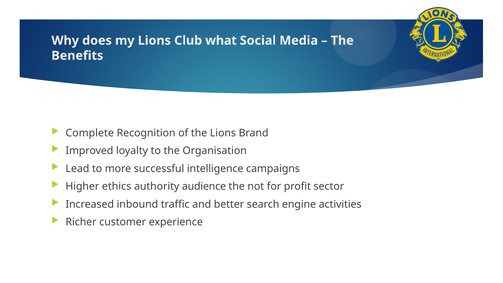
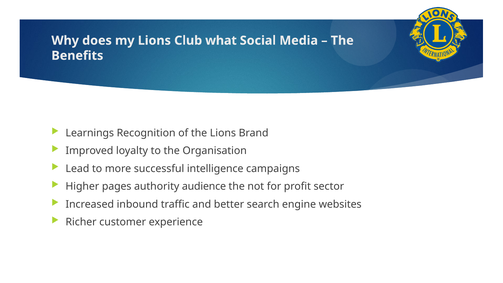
Complete: Complete -> Learnings (90, 133)
ethics: ethics -> pages (117, 186)
activities: activities -> websites (340, 204)
